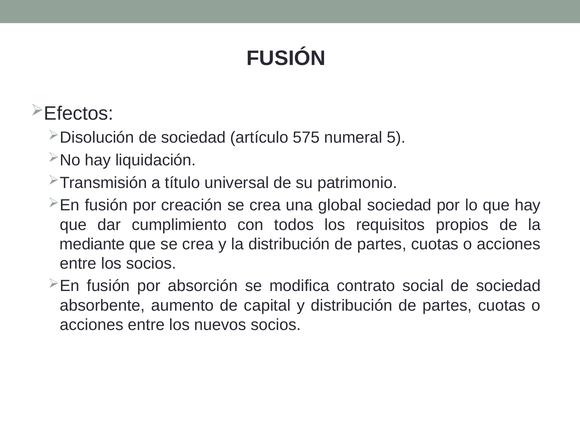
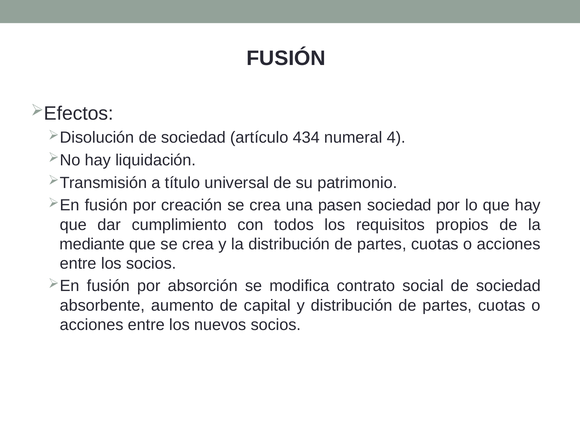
575: 575 -> 434 (306, 138)
5: 5 -> 4 (396, 138)
global: global -> pasen (340, 205)
